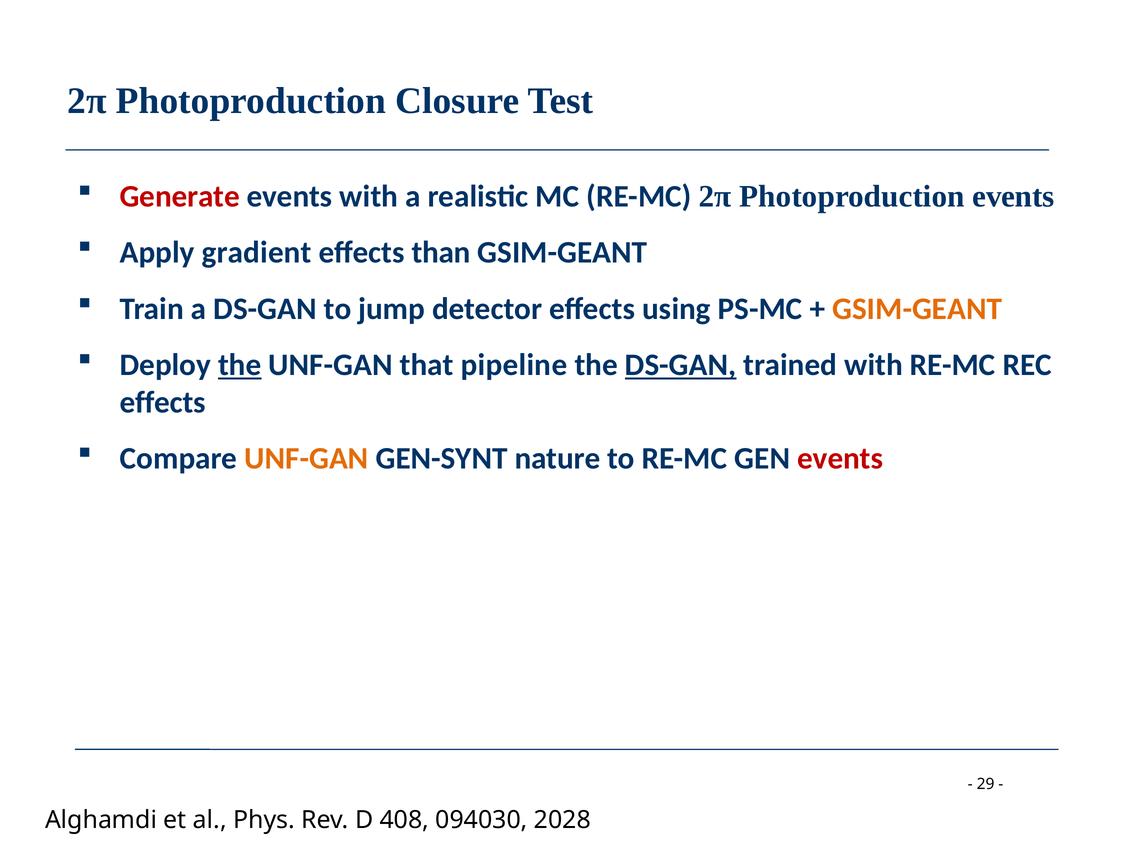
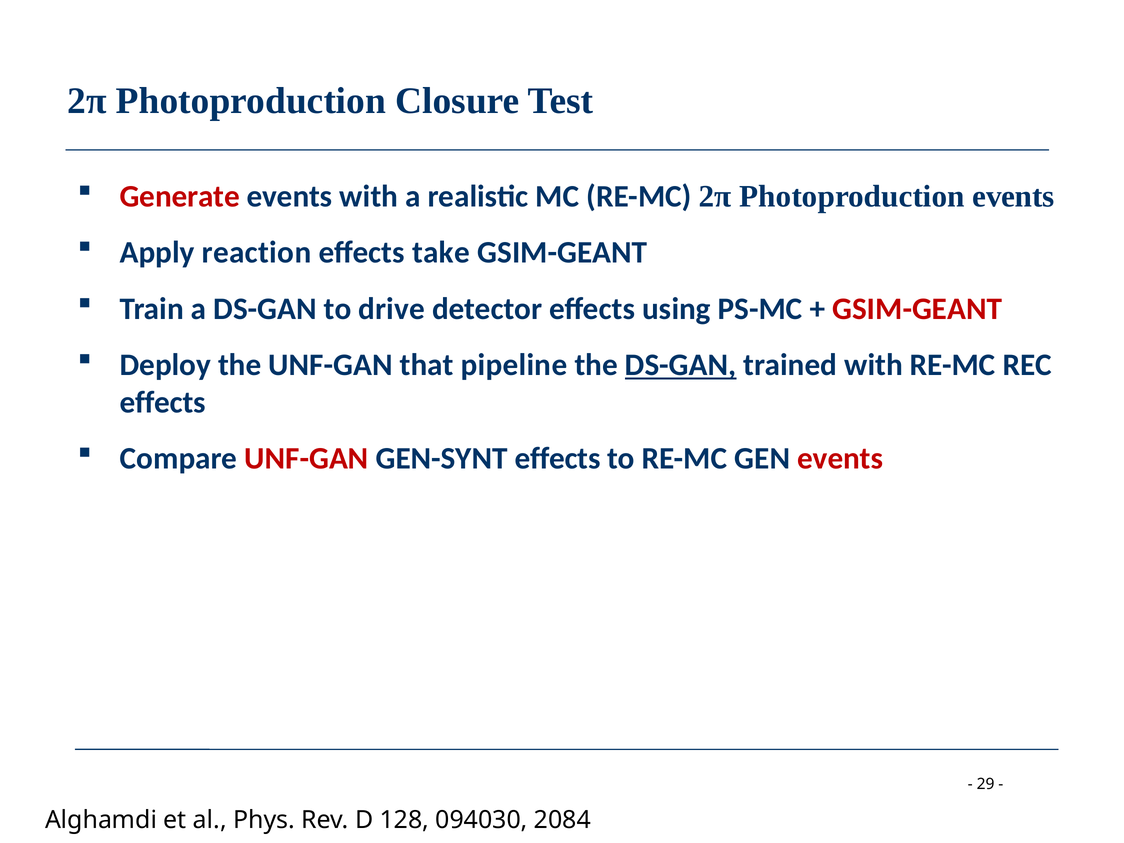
gradient: gradient -> reaction (257, 253)
than: than -> take (441, 253)
jump: jump -> drive (392, 309)
GSIM-GEANT colour: orange -> red (917, 309)
the underline: present -> none (240, 365)
UNF-GAN colour: orange -> red (306, 459)
GEN-SYNT nature: nature -> effects (558, 459)
408: 408 -> 128 (404, 820)
2028: 2028 -> 2084 (562, 820)
